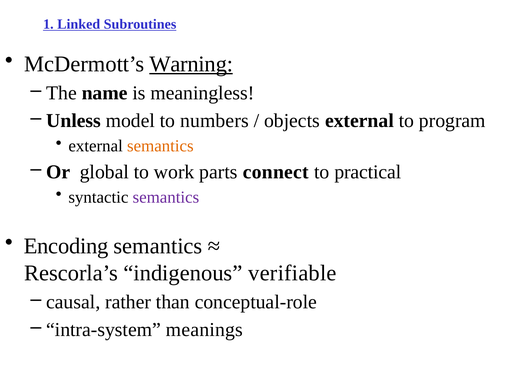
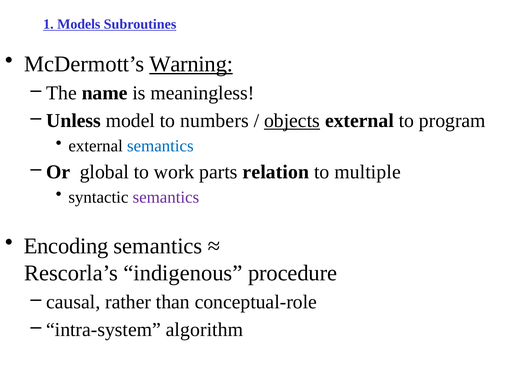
Linked: Linked -> Models (79, 24)
objects underline: none -> present (292, 121)
semantics colour: orange -> blue (160, 146)
connect: connect -> relation (276, 172)
practical: practical -> multiple (368, 172)
verifiable: verifiable -> procedure (293, 273)
meanings: meanings -> algorithm (204, 330)
